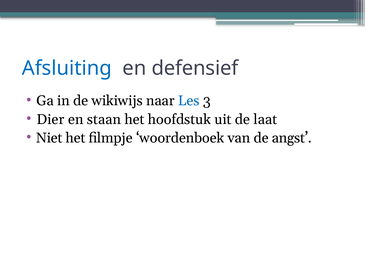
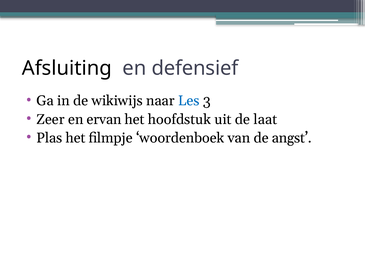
Afsluiting colour: blue -> black (67, 68)
Dier: Dier -> Zeer (51, 120)
staan: staan -> ervan (104, 120)
Niet: Niet -> Plas (49, 138)
